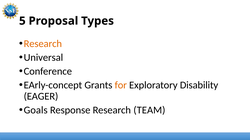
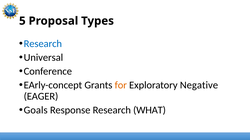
Research colour: orange -> blue (43, 44)
Disability: Disability -> Negative (199, 85)
TEAM: TEAM -> WHAT (149, 111)
